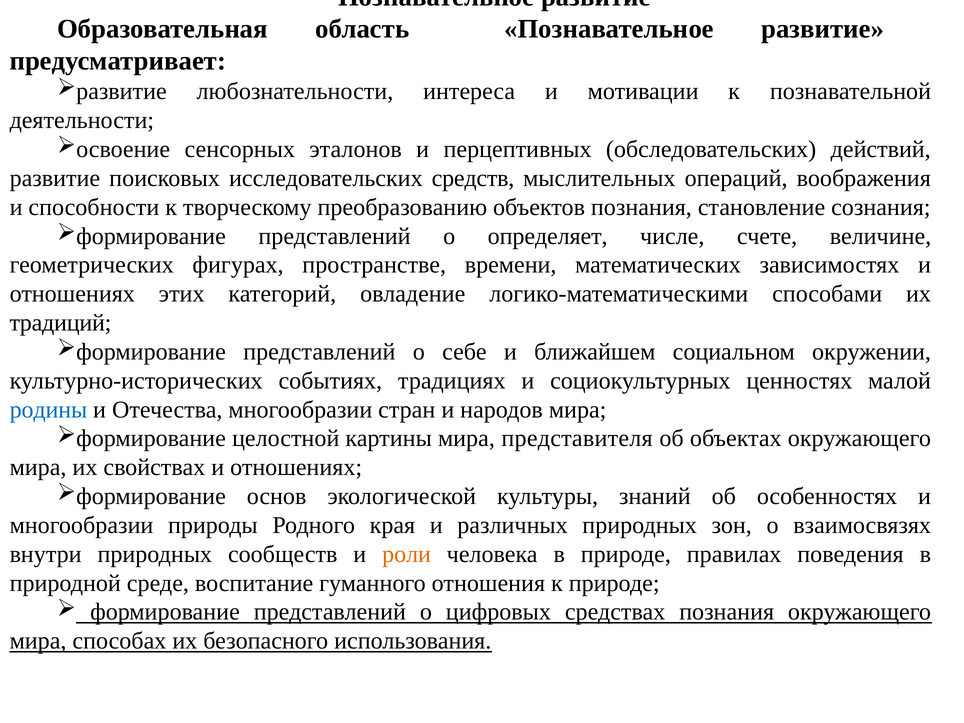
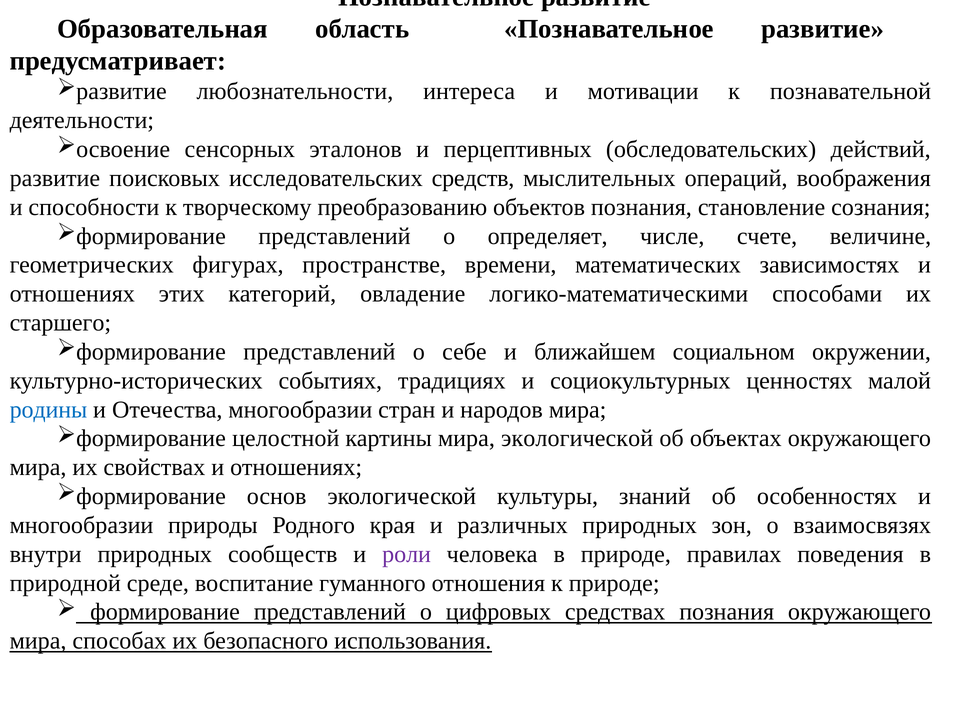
традиций: традиций -> старшего (60, 323)
мира представителя: представителя -> экологической (577, 439)
роли colour: orange -> purple (407, 554)
